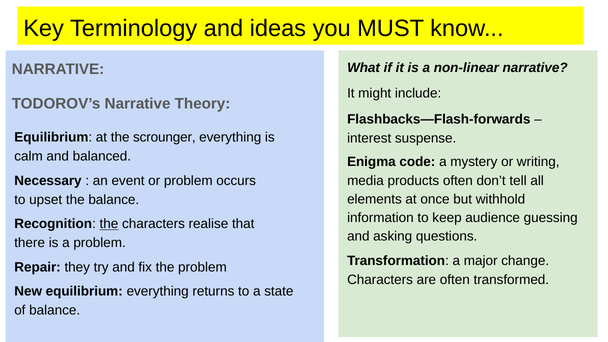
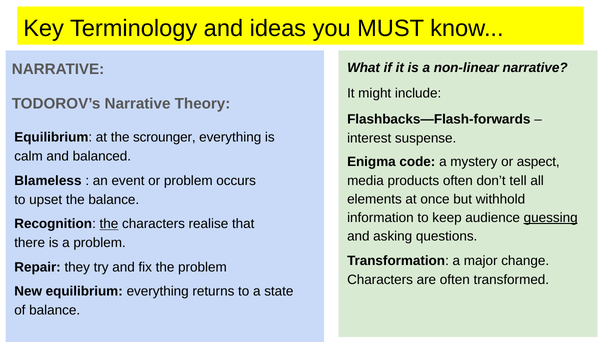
writing: writing -> aspect (538, 162)
Necessary: Necessary -> Blameless (48, 181)
guessing underline: none -> present (551, 218)
